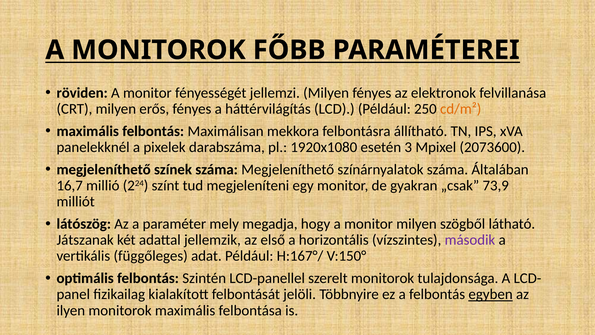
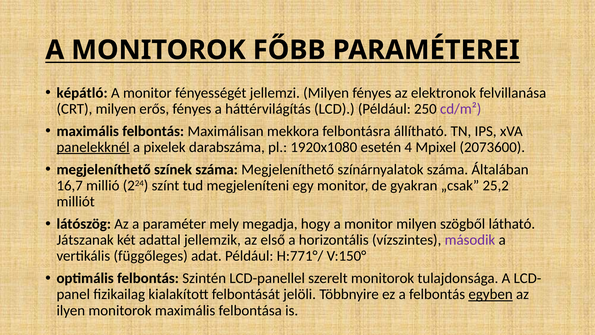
röviden: röviden -> képátló (82, 93)
cd/m² colour: orange -> purple (461, 109)
panelekknél underline: none -> present (93, 147)
3: 3 -> 4 (408, 147)
73,9: 73,9 -> 25,2 (496, 185)
H:167°/: H:167°/ -> H:771°/ (300, 256)
